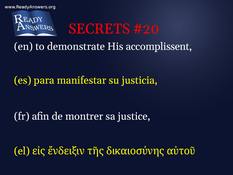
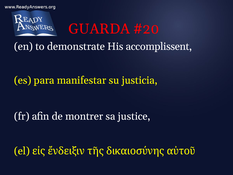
SECRETS: SECRETS -> GUARDA (99, 29)
